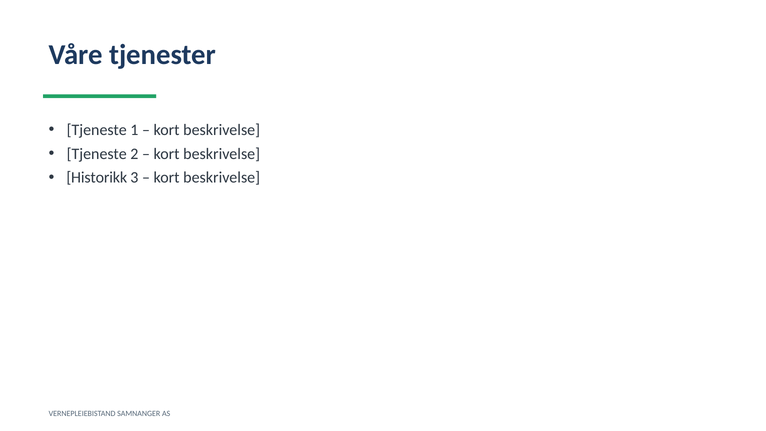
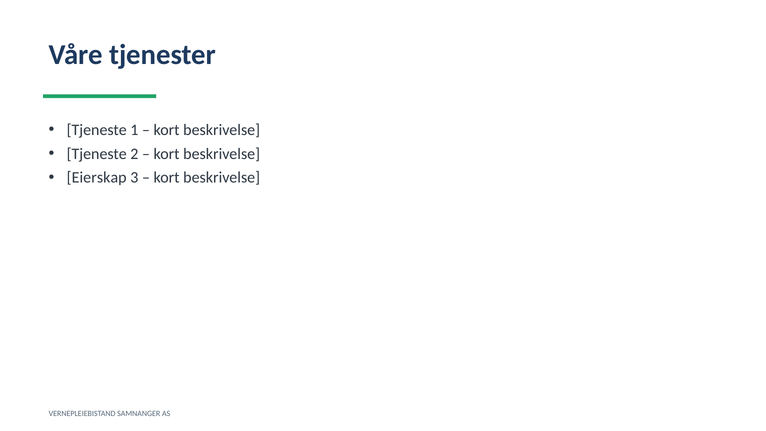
Historikk: Historikk -> Eierskap (97, 178)
